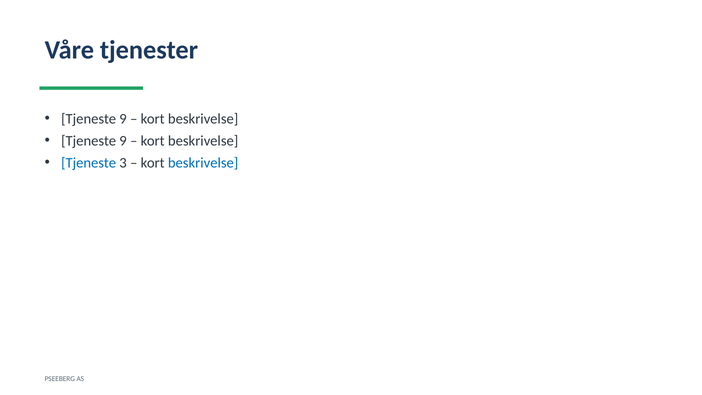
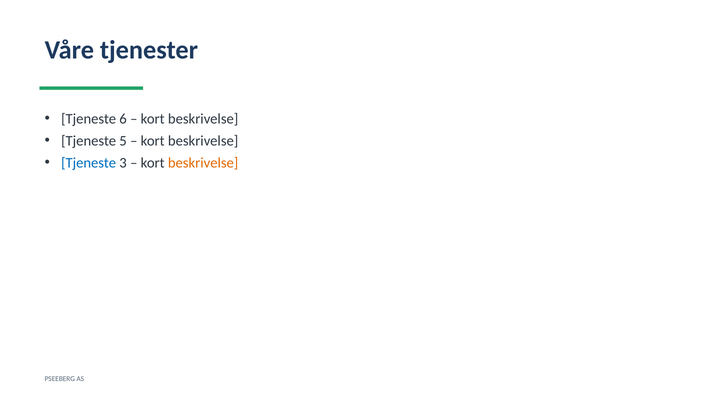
9: 9 -> 6 (123, 119)
9: 9 -> 5 (123, 141)
beskrivelse colour: blue -> orange (203, 163)
